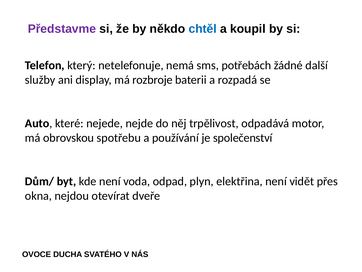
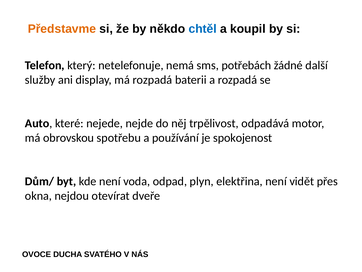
Představme colour: purple -> orange (62, 29)
má rozbroje: rozbroje -> rozpadá (152, 80)
společenství: společenství -> spokojenost (243, 138)
